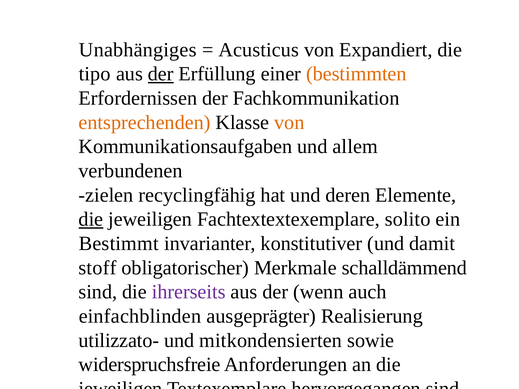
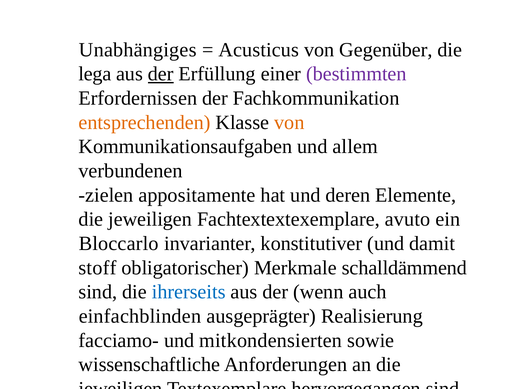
Expandiert: Expandiert -> Gegenüber (386, 50)
tipo: tipo -> lega (95, 74)
bestimmten colour: orange -> purple (356, 74)
recyclingfähig: recyclingfähig -> appositamente (197, 195)
die underline: present -> none (91, 219)
solito: solito -> avuto (408, 219)
Bestimmt: Bestimmt -> Bloccarlo (119, 244)
ihrerseits colour: purple -> blue (189, 292)
utilizzato-: utilizzato- -> facciamo- (119, 341)
widerspruchsfreie: widerspruchsfreie -> wissenschaftliche (149, 365)
